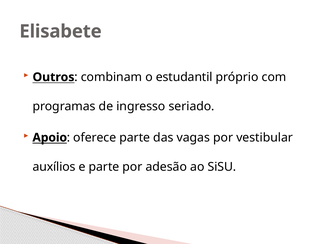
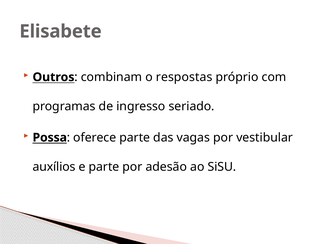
estudantil: estudantil -> respostas (184, 77)
Apoio: Apoio -> Possa (50, 138)
